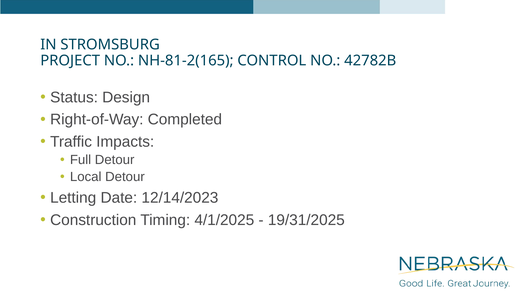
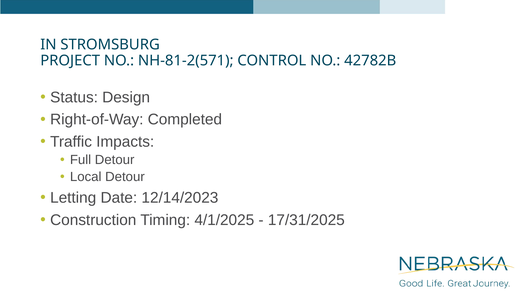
NH-81-2(165: NH-81-2(165 -> NH-81-2(571 (186, 61)
19/31/2025: 19/31/2025 -> 17/31/2025 (306, 220)
